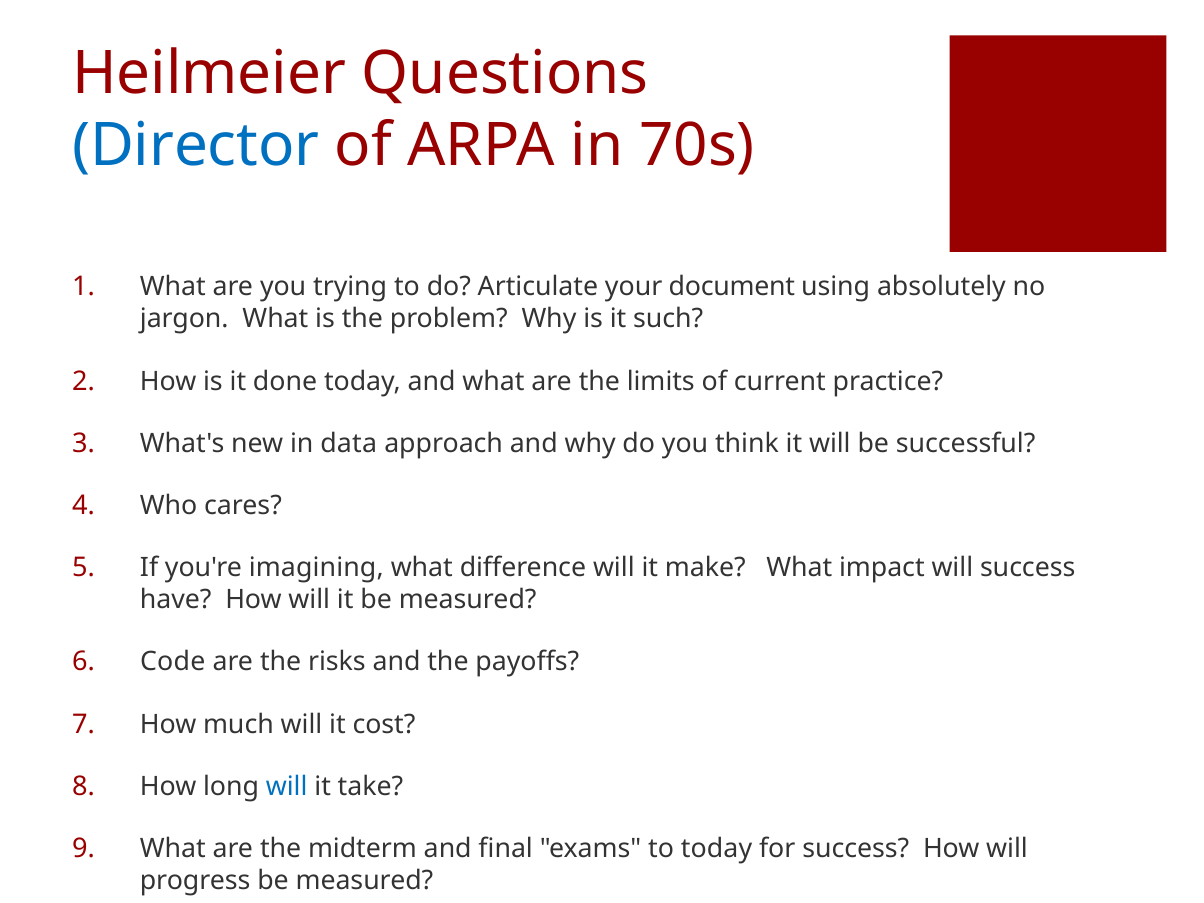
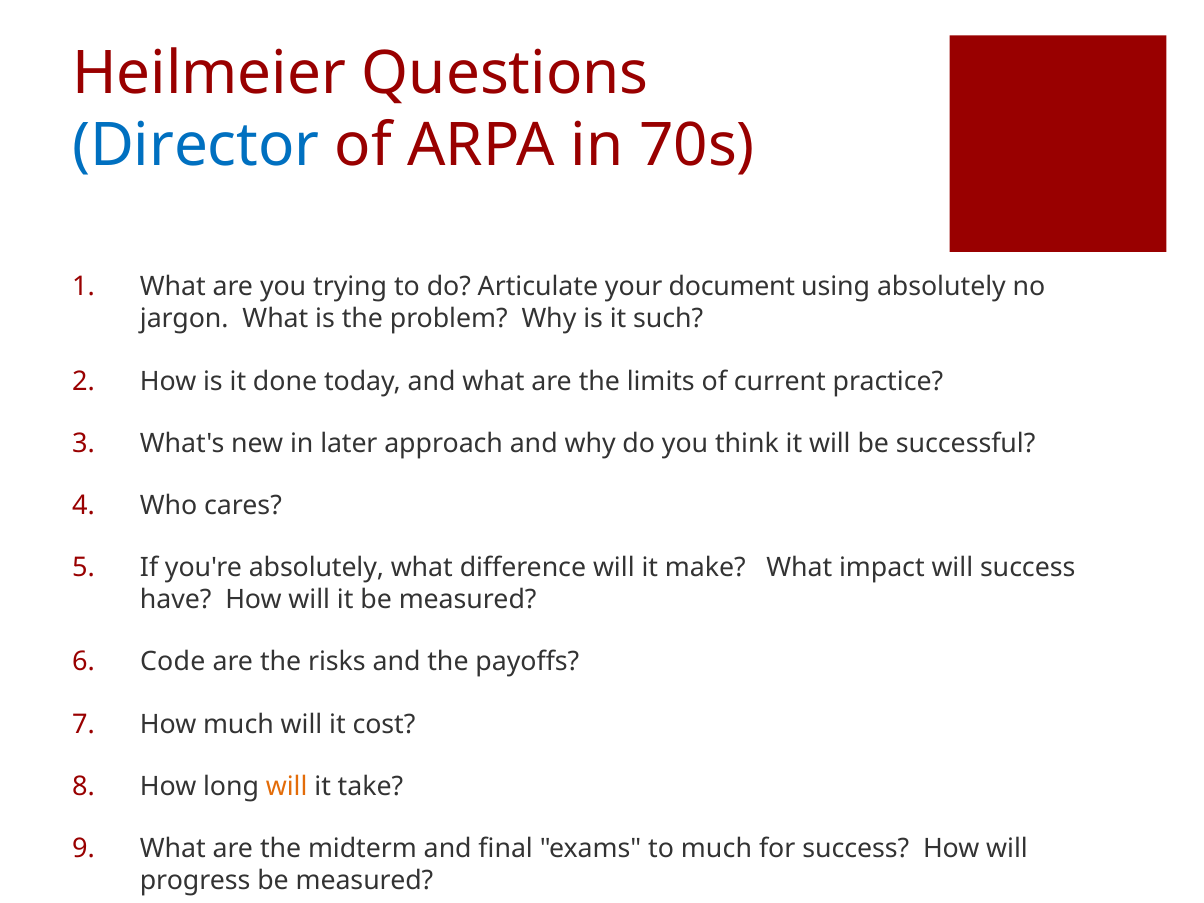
data: data -> later (349, 443)
you're imagining: imagining -> absolutely (316, 568)
will colour: blue -> orange (287, 787)
to today: today -> much (716, 849)
